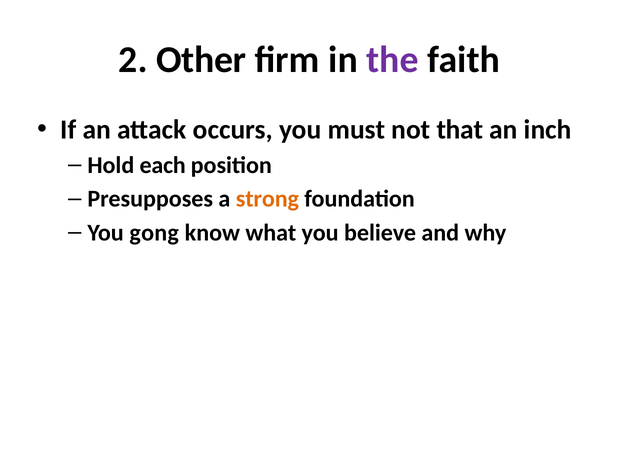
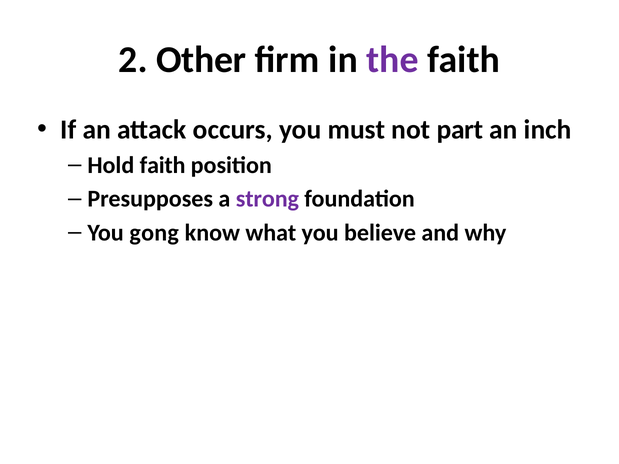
that: that -> part (460, 130)
Hold each: each -> faith (163, 165)
strong colour: orange -> purple (267, 199)
